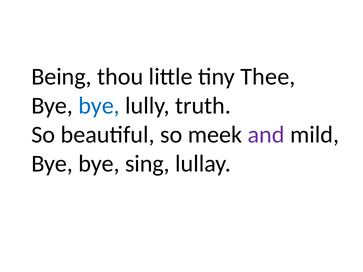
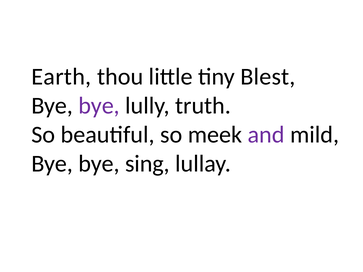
Being: Being -> Earth (61, 77)
Thee: Thee -> Blest (268, 77)
bye colour: blue -> purple (99, 106)
